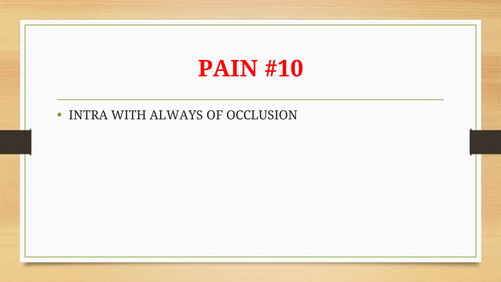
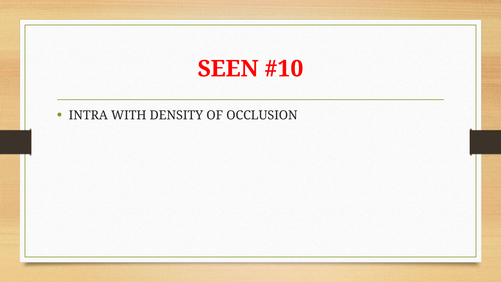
PAIN: PAIN -> SEEN (228, 69)
ALWAYS: ALWAYS -> DENSITY (176, 115)
